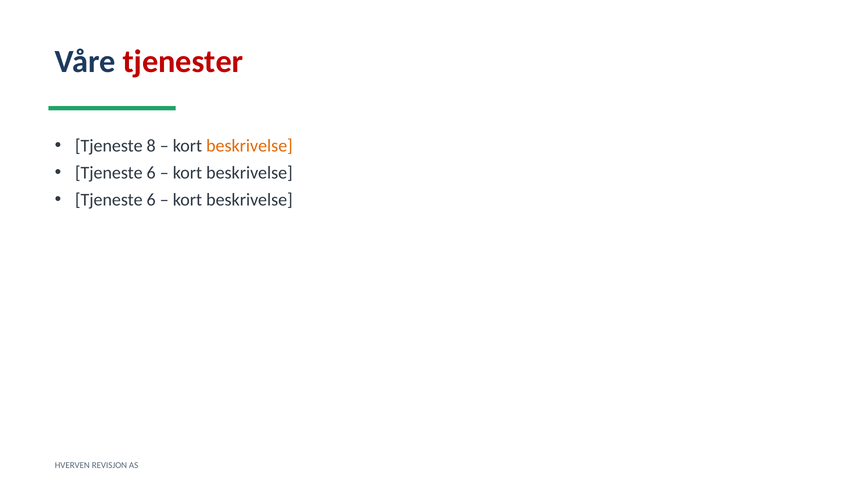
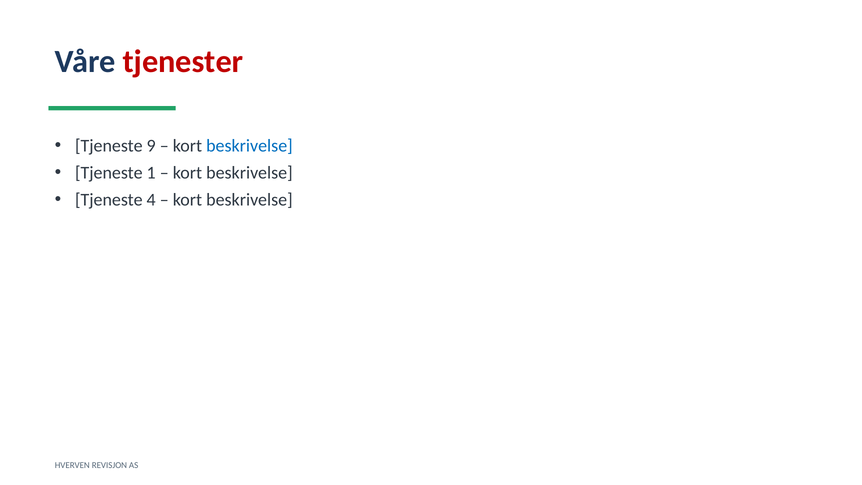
8: 8 -> 9 (151, 146)
beskrivelse colour: orange -> blue (249, 146)
6: 6 -> 1 (151, 173)
6: 6 -> 4 (151, 200)
